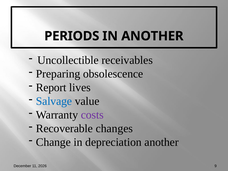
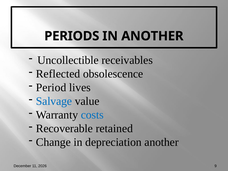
Preparing: Preparing -> Reflected (58, 74)
Report: Report -> Period (51, 88)
costs colour: purple -> blue (92, 115)
changes: changes -> retained (114, 129)
